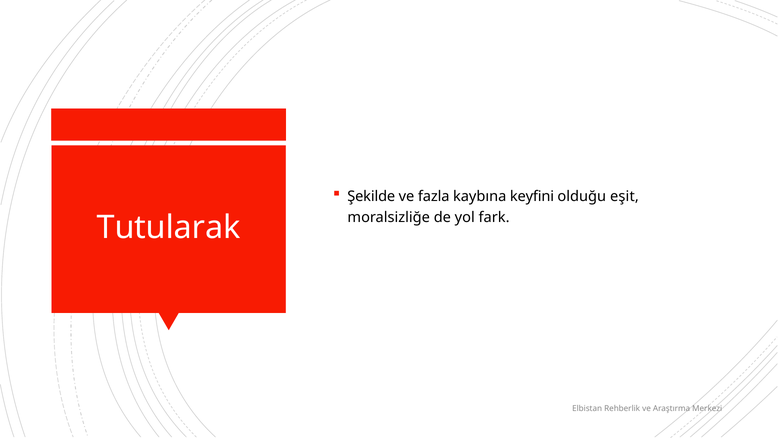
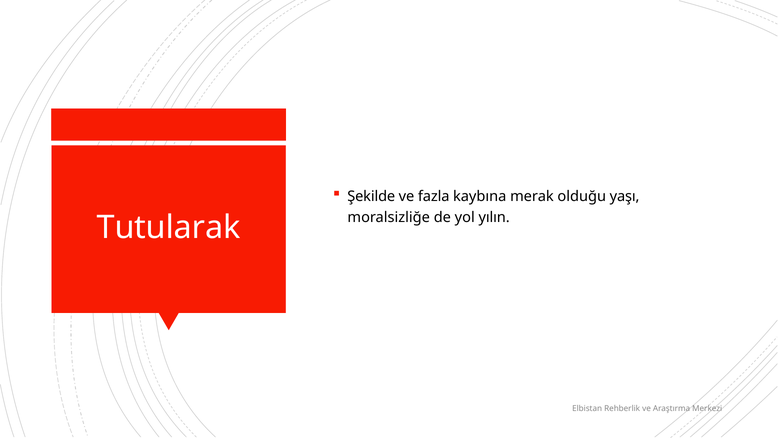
keyfini: keyfini -> merak (532, 197)
eşit: eşit -> yaşı (625, 197)
fark: fark -> yılın (494, 218)
